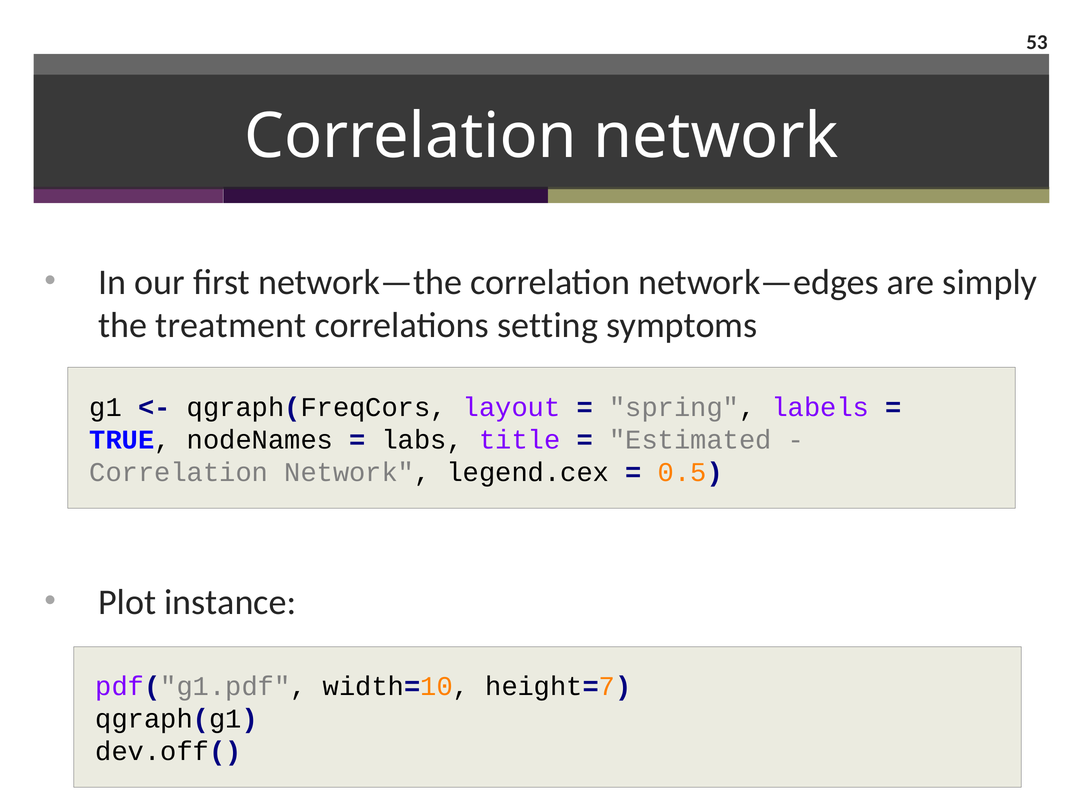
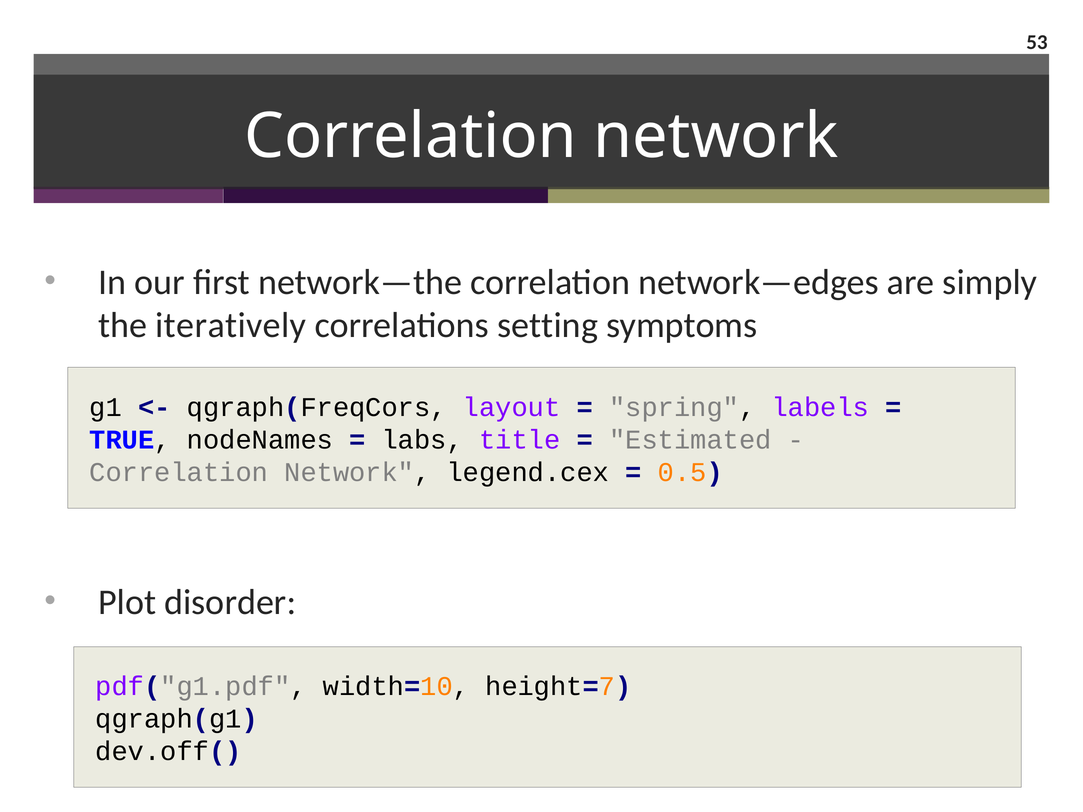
treatment: treatment -> iteratively (231, 326)
instance: instance -> disorder (230, 602)
